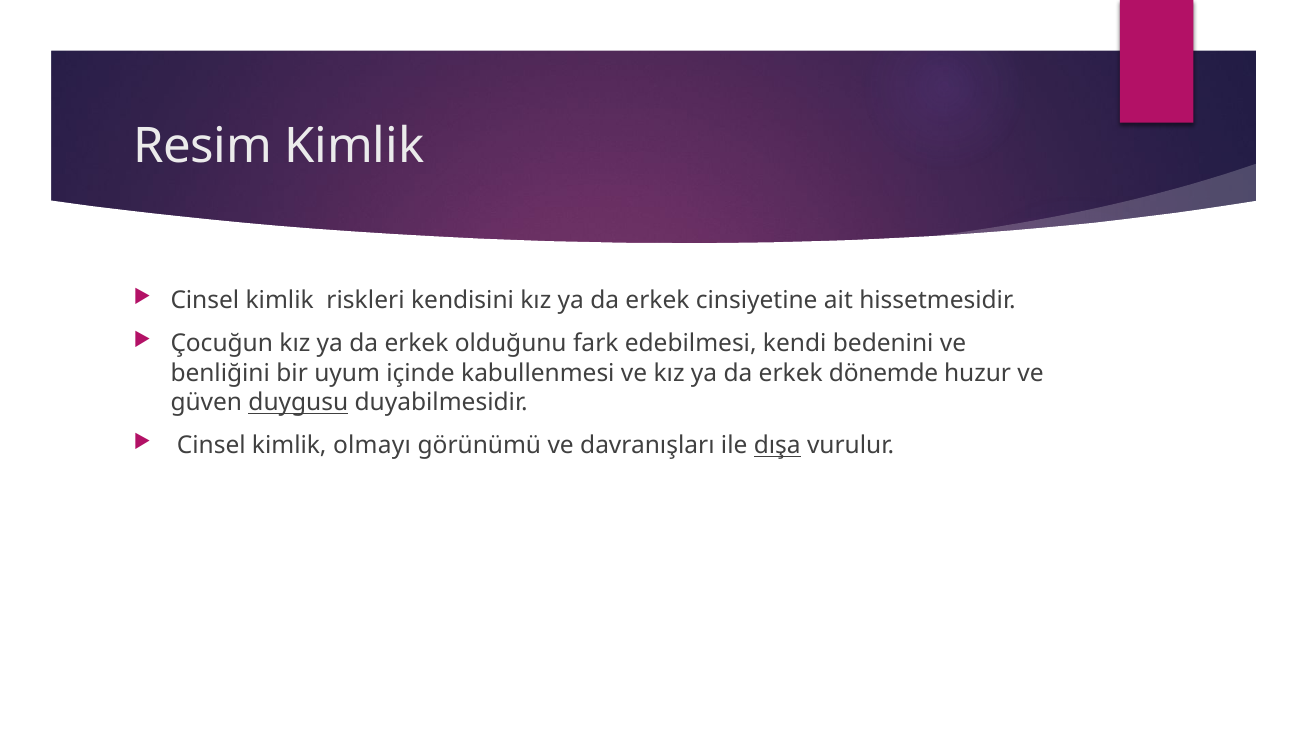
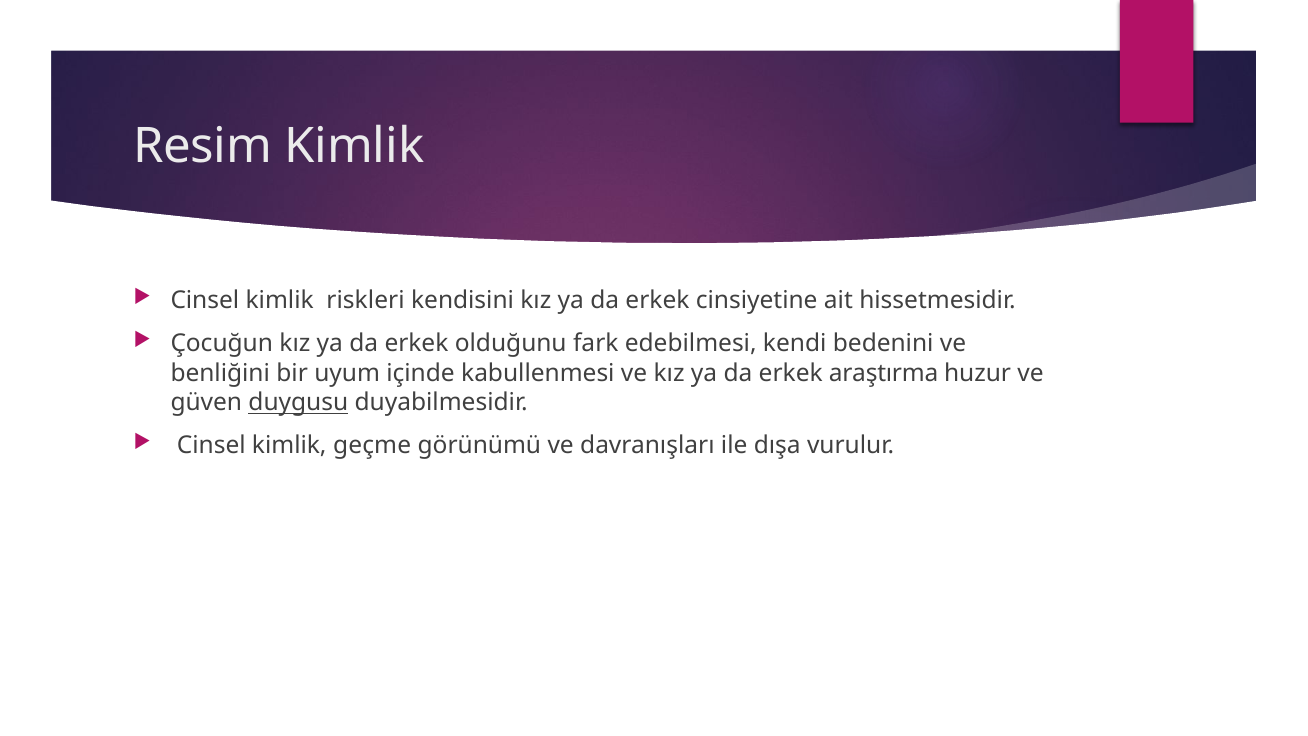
dönemde: dönemde -> araştırma (884, 373)
olmayı: olmayı -> geçme (372, 446)
dışa underline: present -> none (777, 446)
